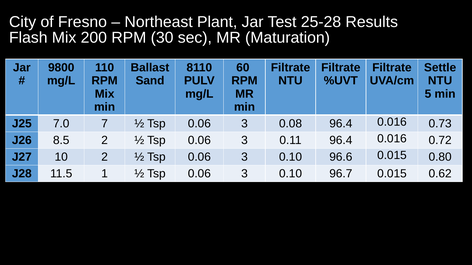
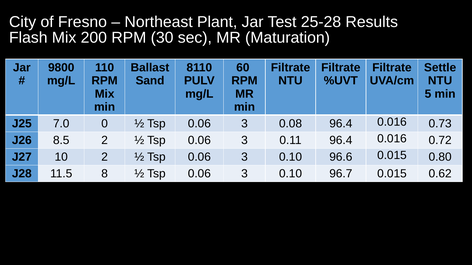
7: 7 -> 0 (105, 124)
1: 1 -> 8 (105, 174)
